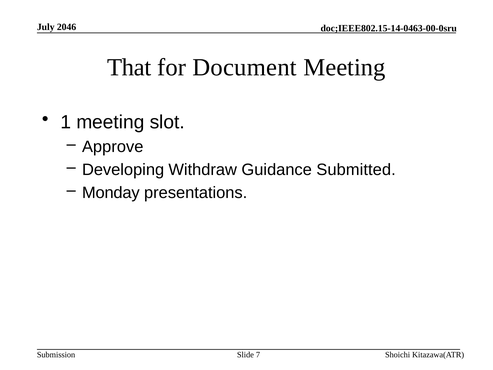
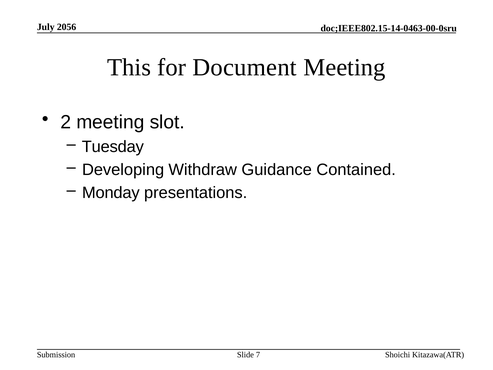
2046: 2046 -> 2056 (67, 27)
That: That -> This (129, 67)
1: 1 -> 2 (66, 122)
Approve: Approve -> Tuesday (113, 147)
Submitted: Submitted -> Contained (356, 170)
